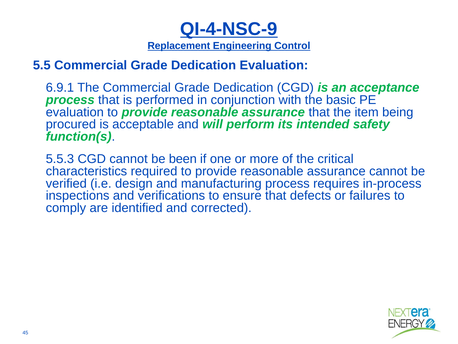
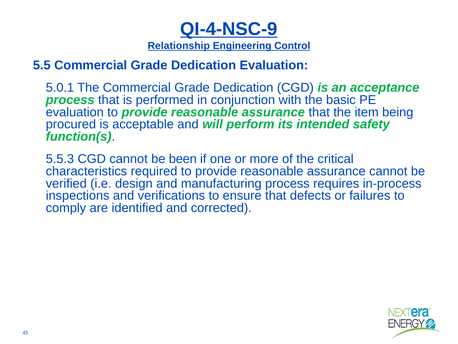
Replacement: Replacement -> Relationship (179, 46)
6.9.1: 6.9.1 -> 5.0.1 (60, 88)
